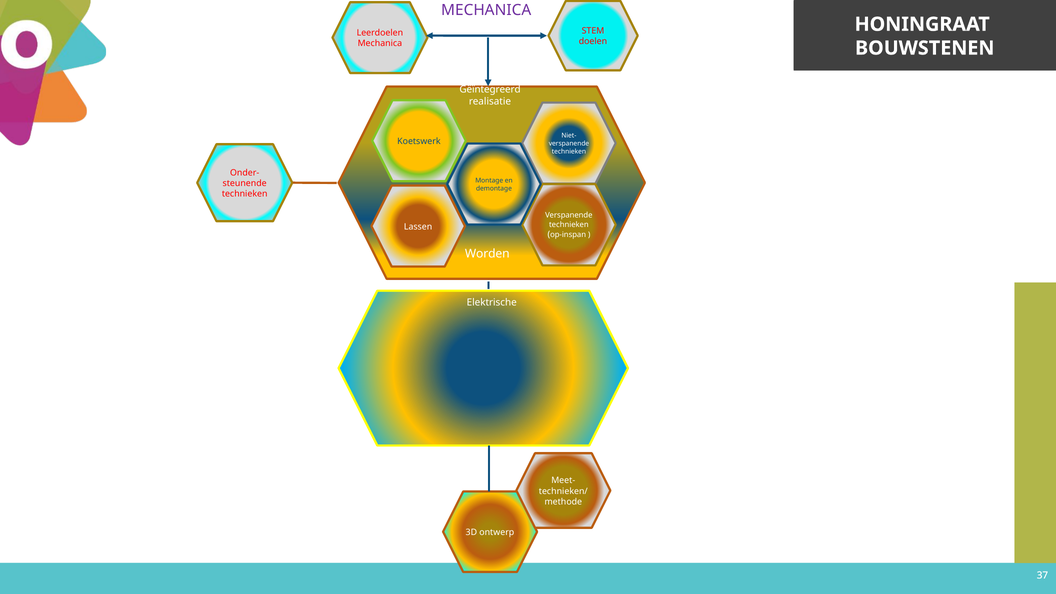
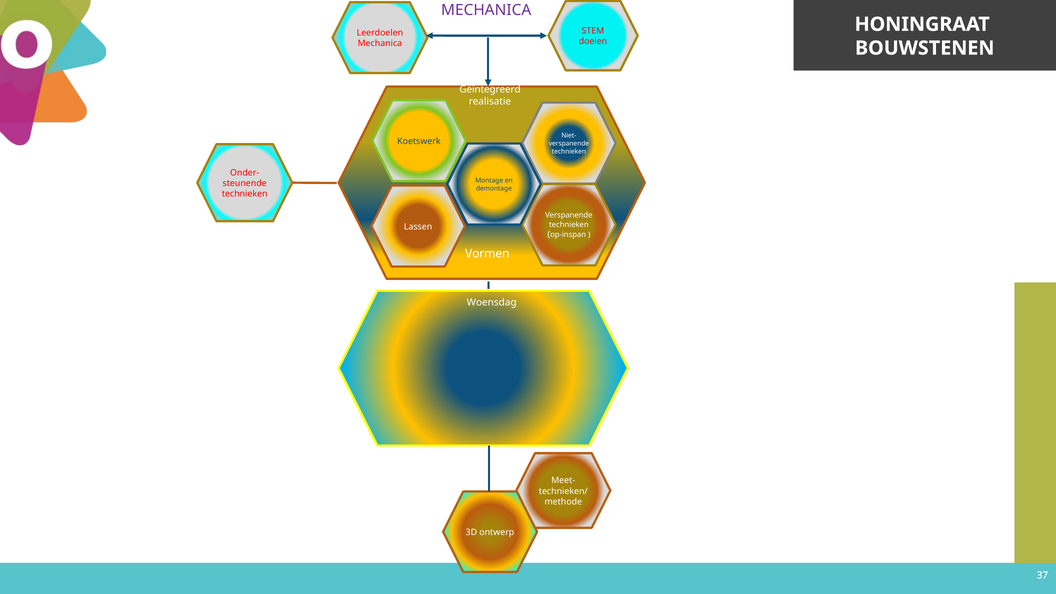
Worden: Worden -> Vormen (487, 254)
Elektrische: Elektrische -> Woensdag (492, 303)
